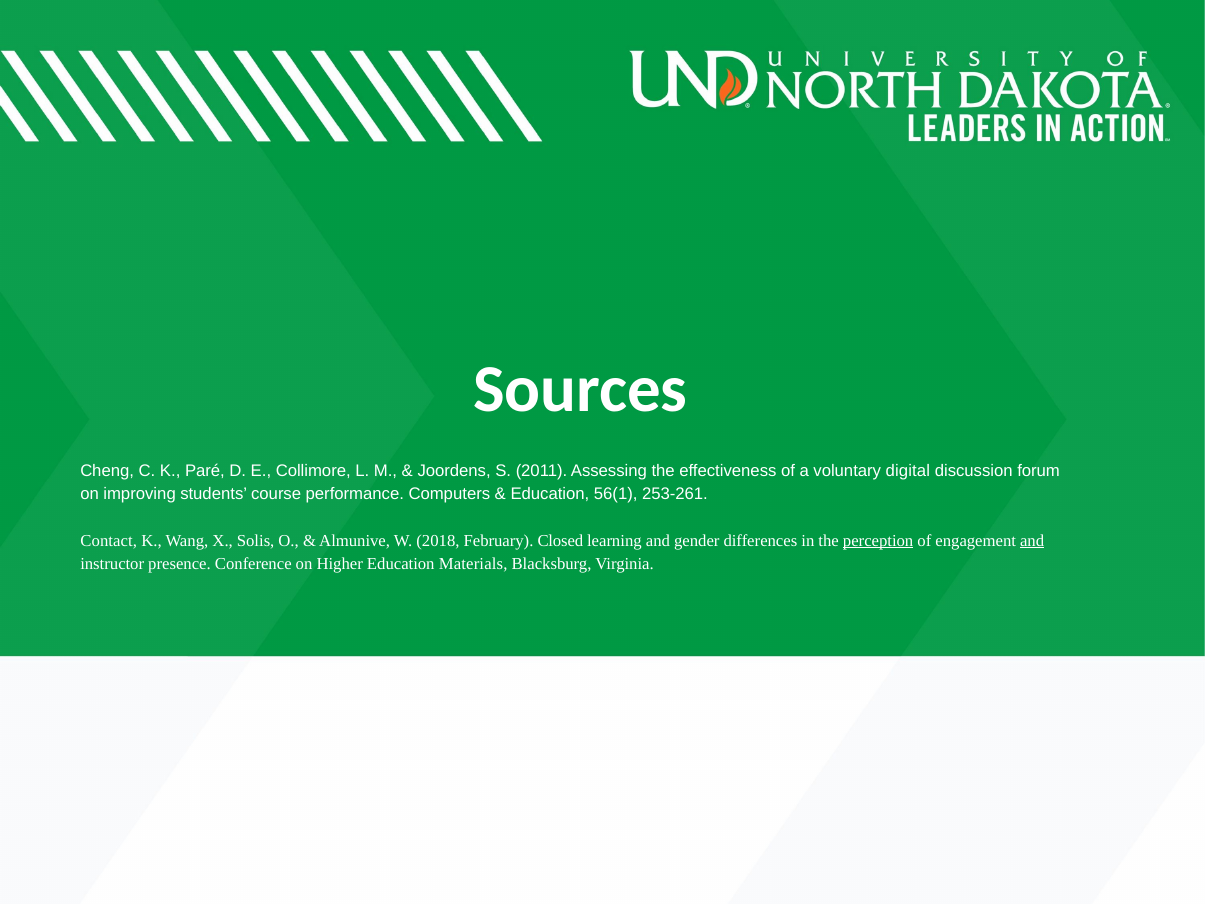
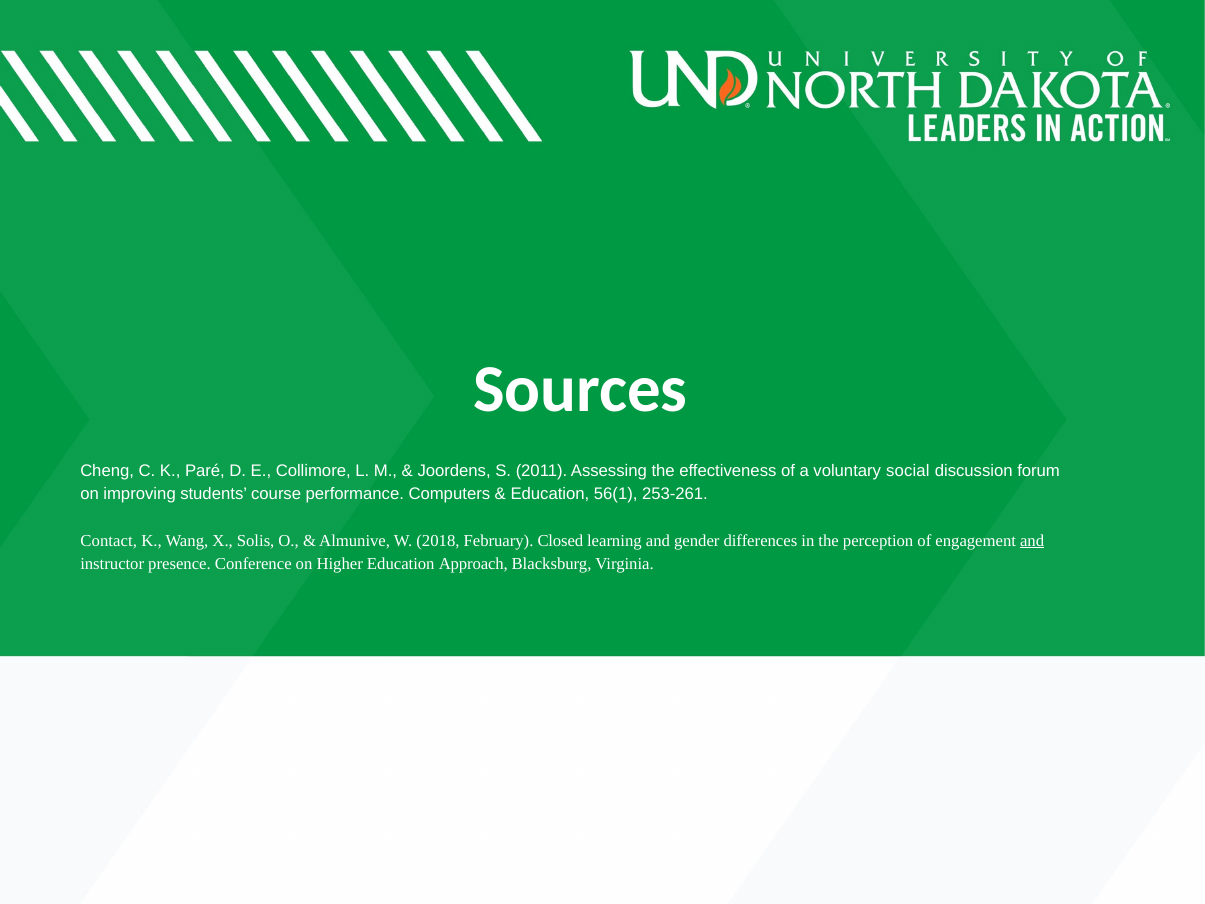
digital: digital -> social (908, 471)
perception underline: present -> none (878, 540)
Materials: Materials -> Approach (473, 563)
